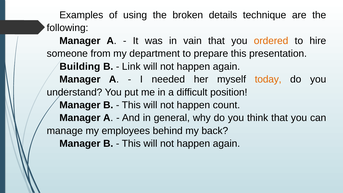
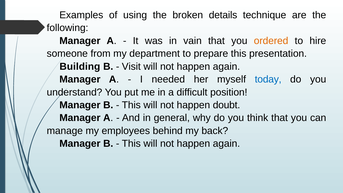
Link: Link -> Visit (131, 66)
today colour: orange -> blue (268, 79)
count: count -> doubt (226, 105)
